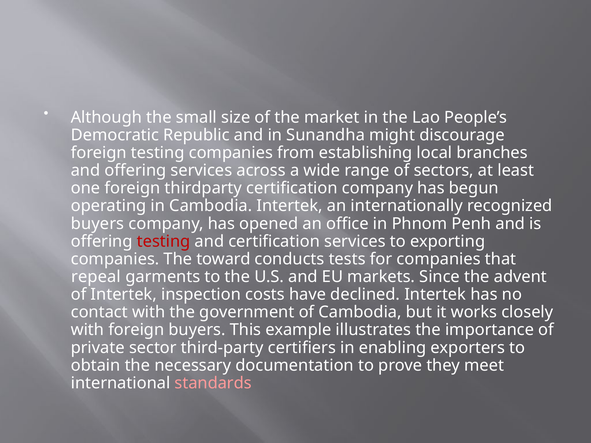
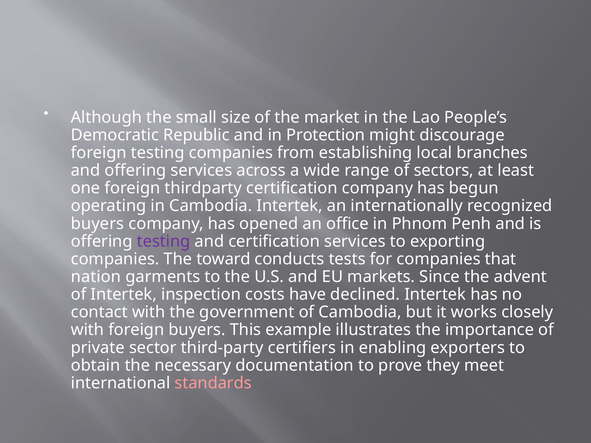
Sunandha: Sunandha -> Protection (326, 135)
testing colour: red -> purple (164, 241)
repeal: repeal -> nation (96, 277)
